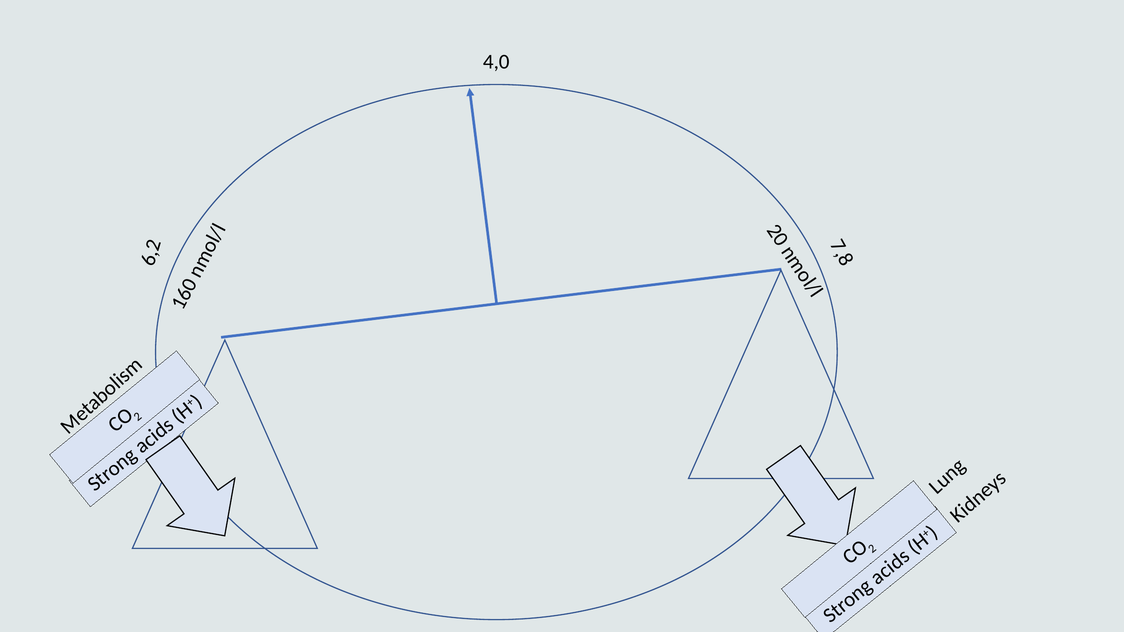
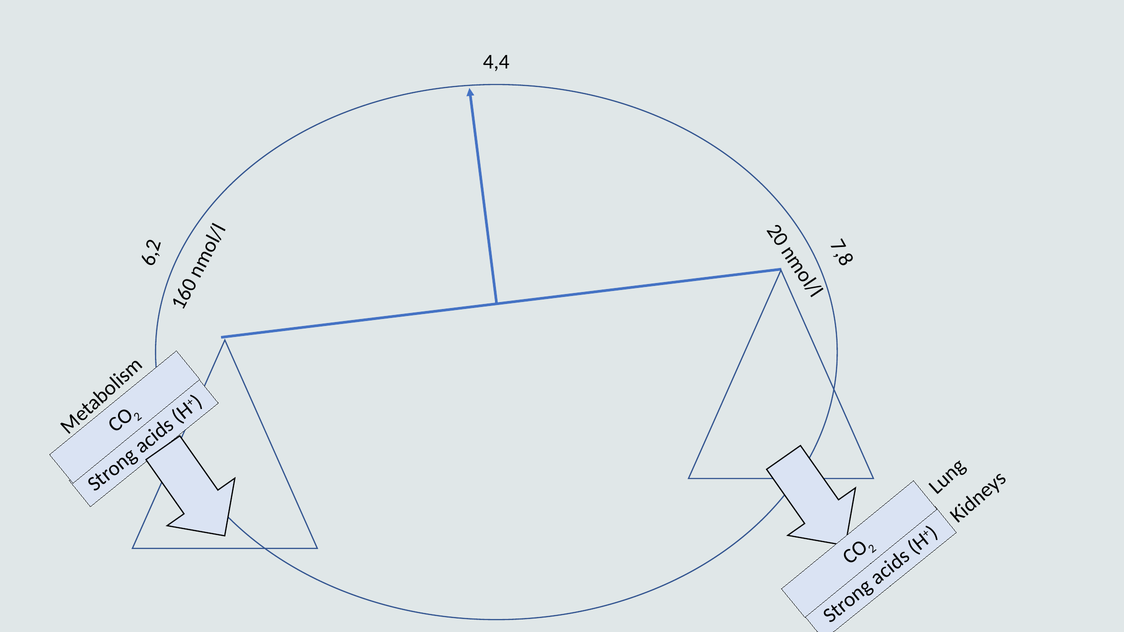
4,0: 4,0 -> 4,4 (496, 62)
